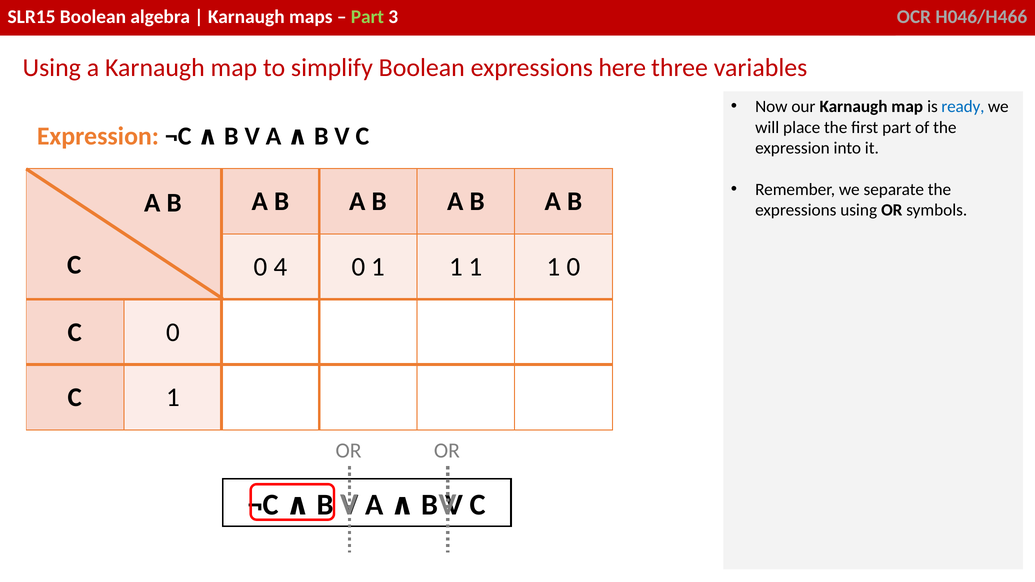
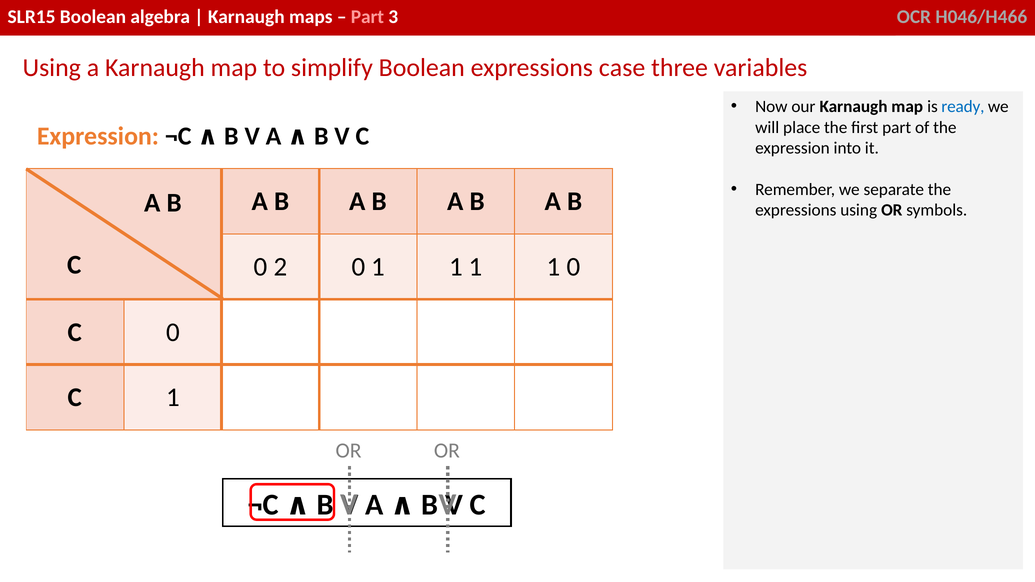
Part colour: light green -> pink (367, 17)
here: here -> case (622, 68)
4: 4 -> 2 (280, 267)
